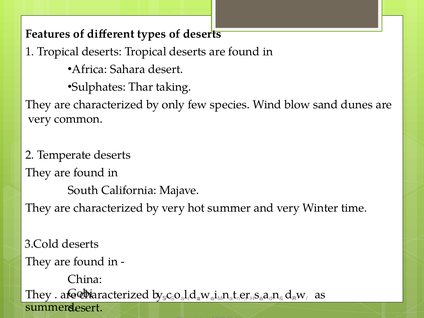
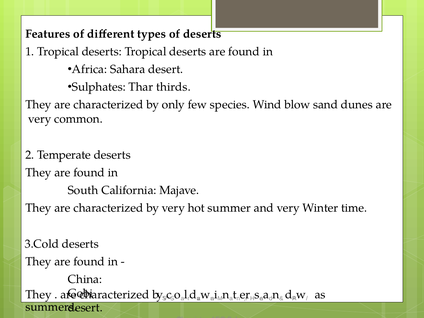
taking: taking -> thirds (173, 87)
